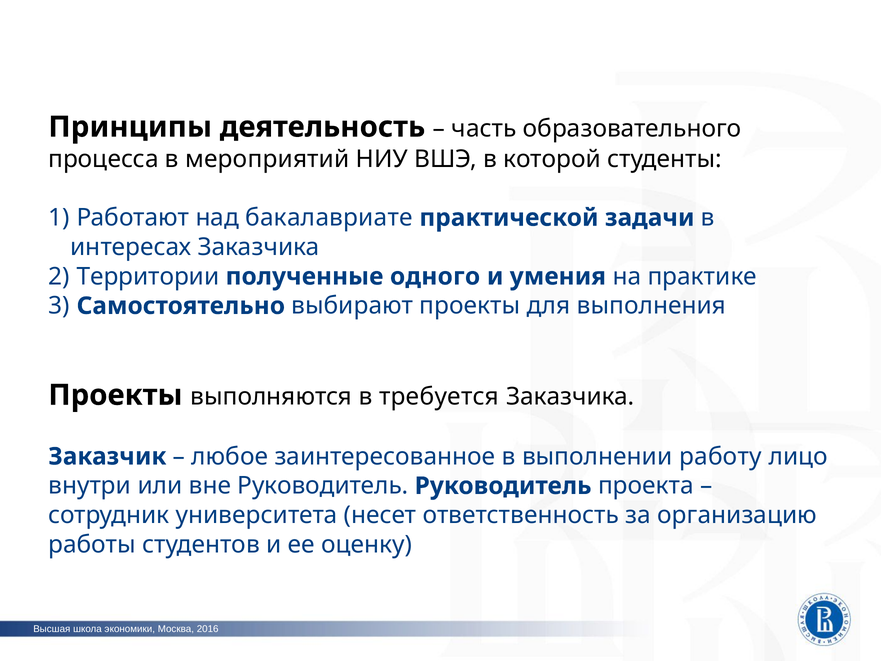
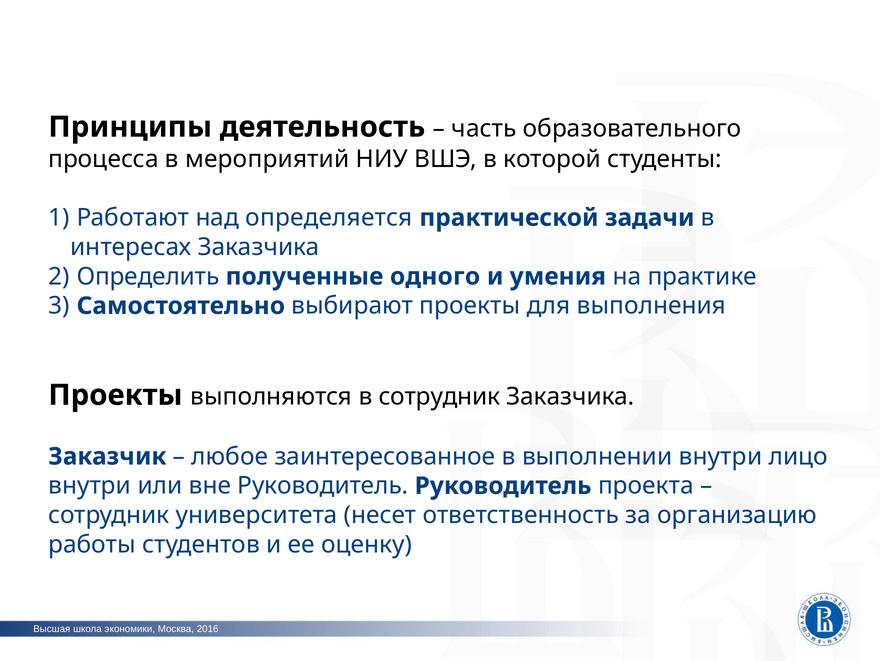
бакалавриате: бакалавриате -> определяется (329, 218)
Территории: Территории -> Определить (148, 276)
в требуется: требуется -> сотрудник (439, 397)
выполнении работу: работу -> внутри (720, 456)
